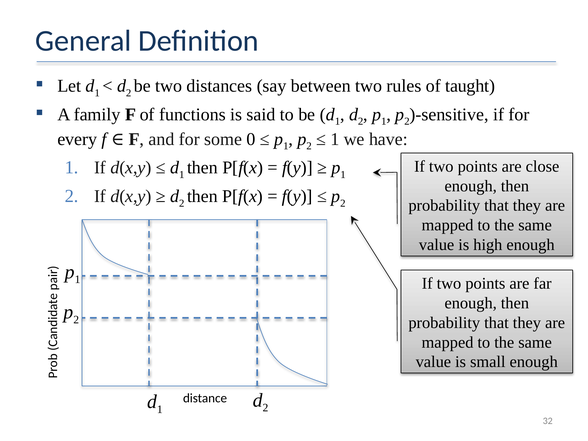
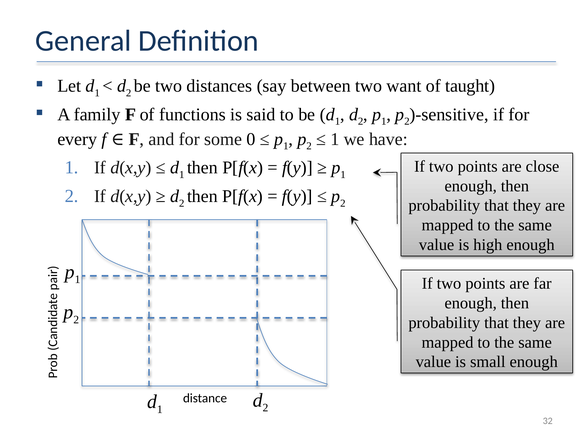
rules: rules -> want (404, 86)
